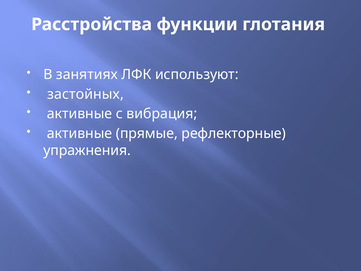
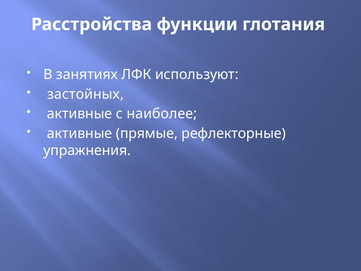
вибрация: вибрация -> наиболее (162, 114)
